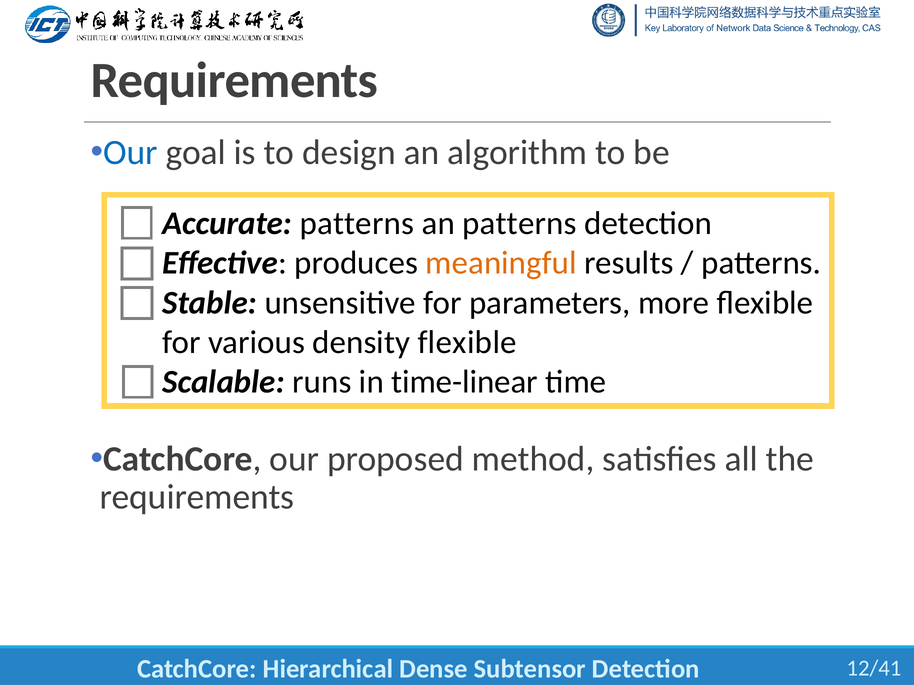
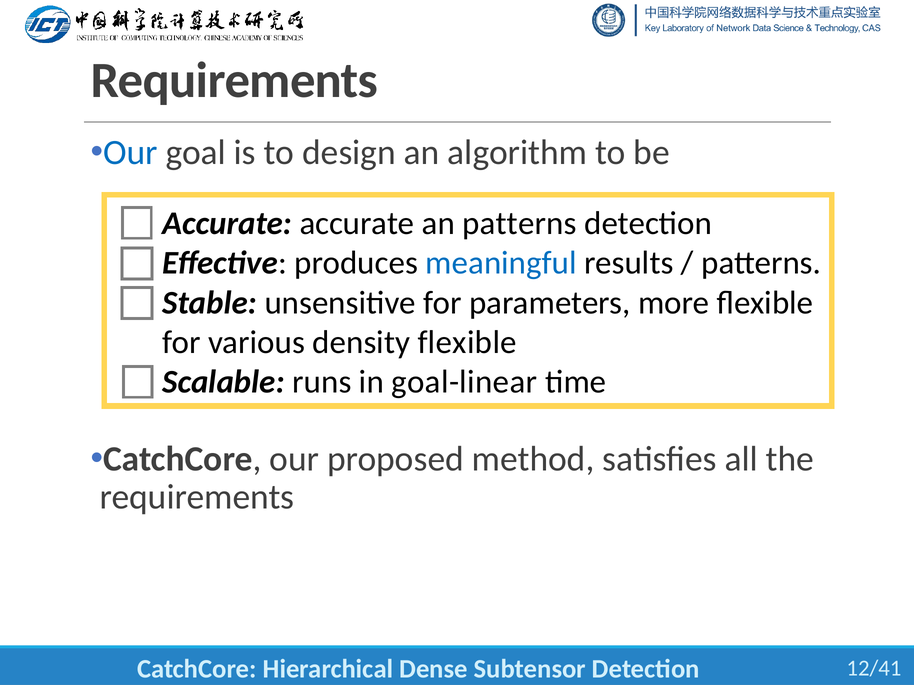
Accurate patterns: patterns -> accurate (357, 224)
meaningful colour: orange -> blue (501, 263)
time-linear: time-linear -> goal-linear (464, 382)
